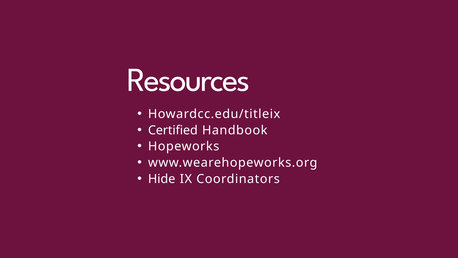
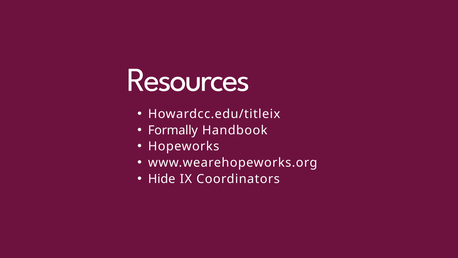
Certified: Certified -> Formally (173, 130)
